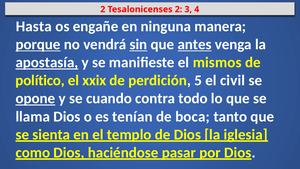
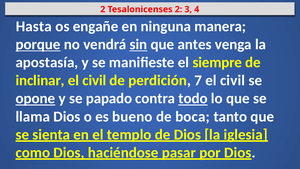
antes underline: present -> none (195, 44)
apostasía underline: present -> none (47, 62)
mismos: mismos -> siempre (217, 62)
político: político -> inclinar (40, 80)
xxix: xxix -> civil (94, 80)
5: 5 -> 7 (198, 80)
cuando: cuando -> papado (109, 98)
todo underline: none -> present (193, 98)
tenían: tenían -> bueno (132, 116)
